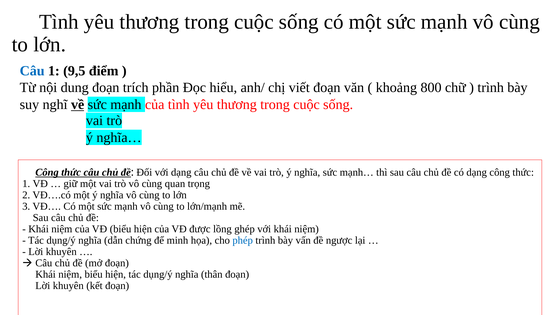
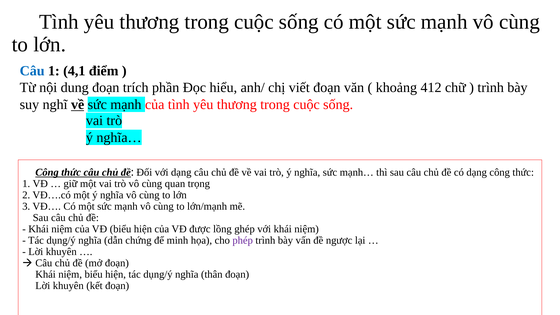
9,5: 9,5 -> 4,1 (74, 71)
800: 800 -> 412 (431, 88)
phép colour: blue -> purple (243, 240)
